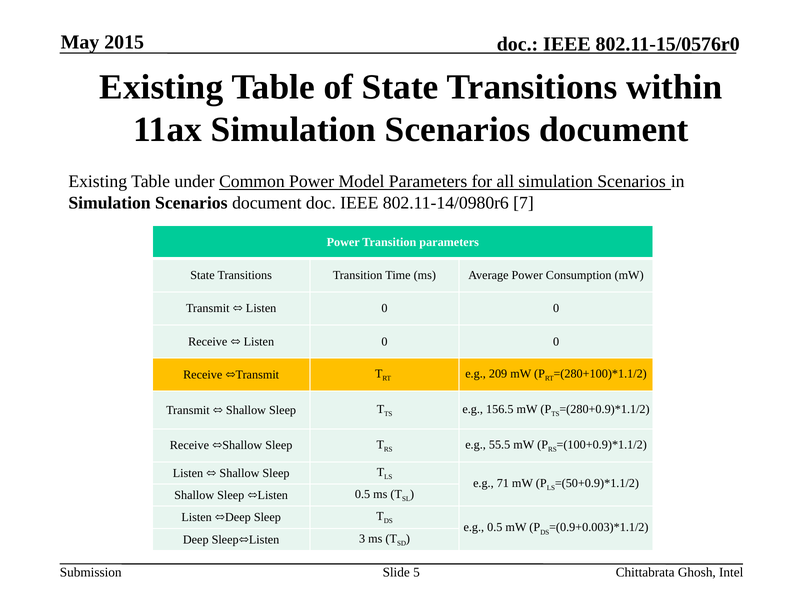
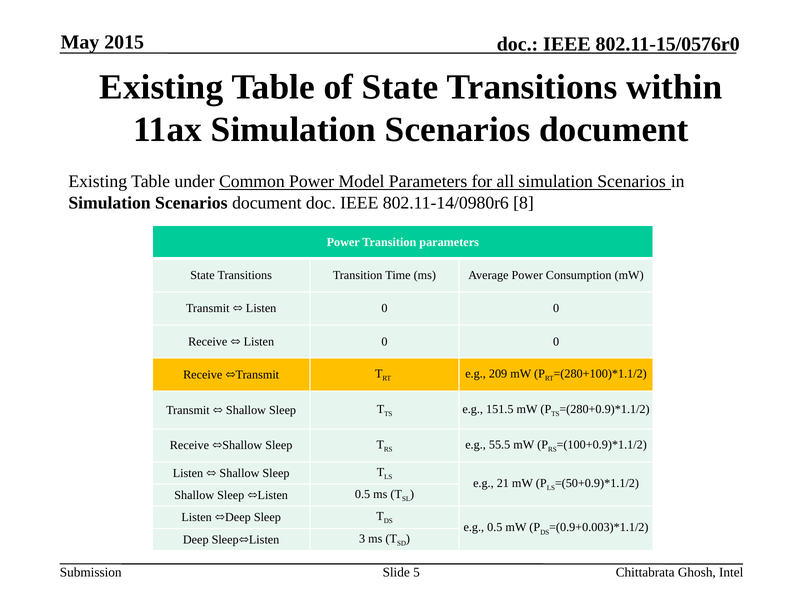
7: 7 -> 8 (523, 203)
156.5: 156.5 -> 151.5 (500, 409)
71: 71 -> 21 (503, 483)
